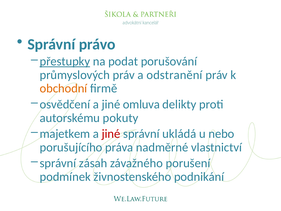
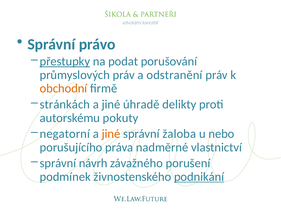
osvědčení: osvědčení -> stránkách (65, 104)
omluva: omluva -> úhradě (141, 104)
majetkem: majetkem -> negatorní (65, 134)
jiné colour: red -> orange (111, 134)
ukládá: ukládá -> žaloba (179, 134)
zásah: zásah -> návrh (93, 163)
podnikání underline: none -> present (199, 177)
